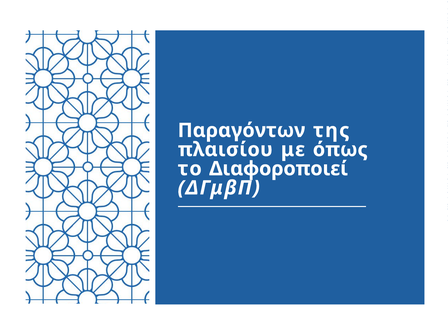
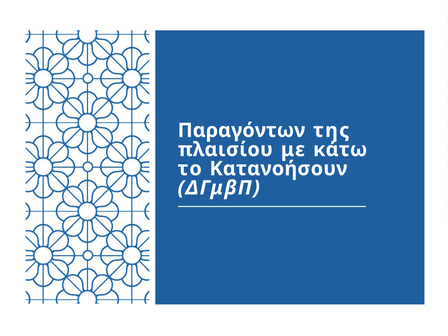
όπως: όπως -> κάτω (340, 150)
Διαφοροποιεί: Διαφοροποιεί -> Κατανοήσουν (278, 169)
